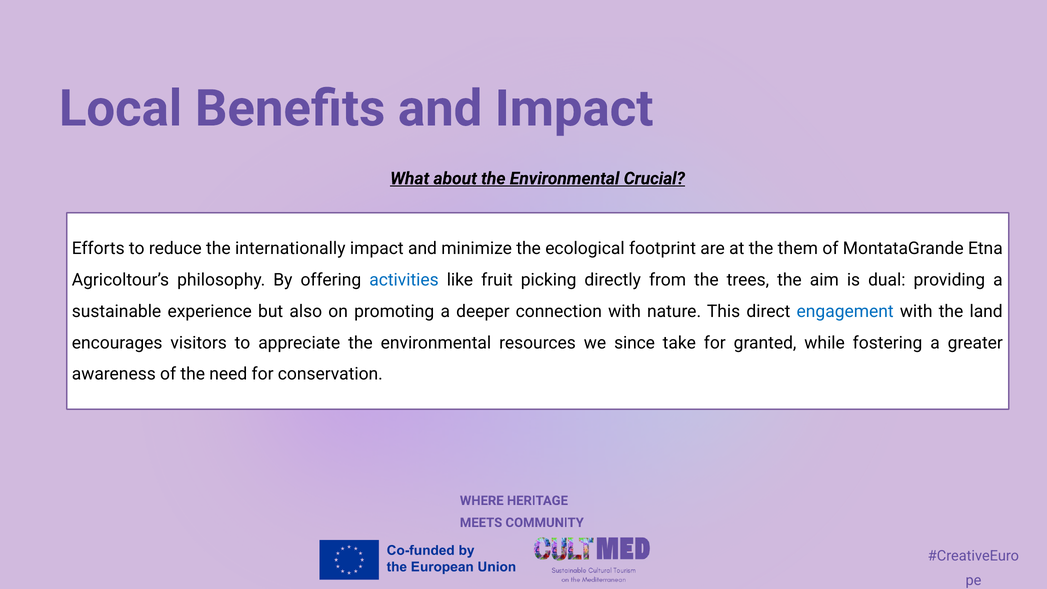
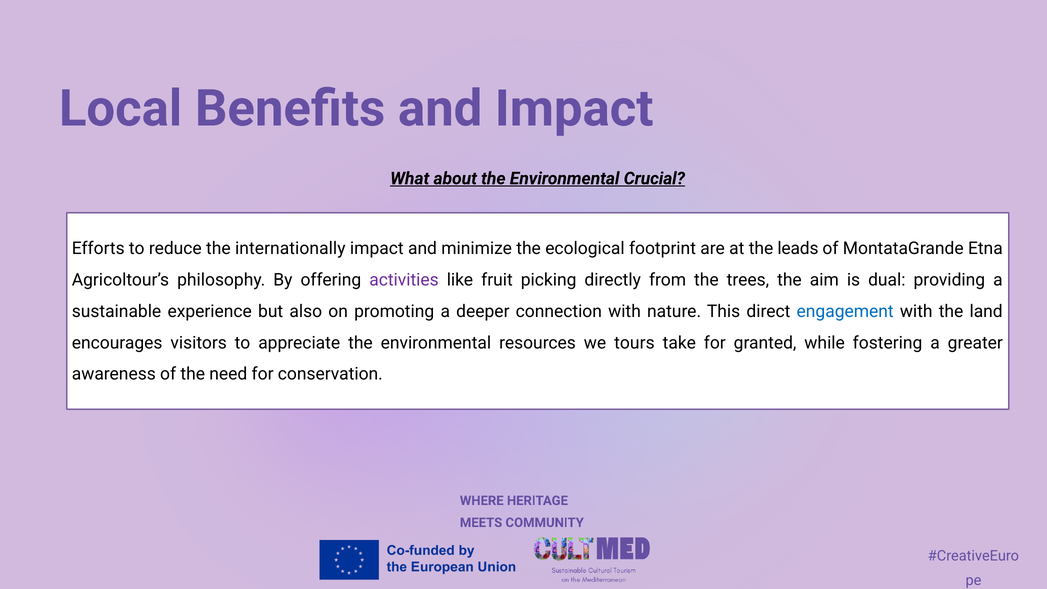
them: them -> leads (798, 249)
activities colour: blue -> purple (404, 280)
since: since -> tours (634, 343)
